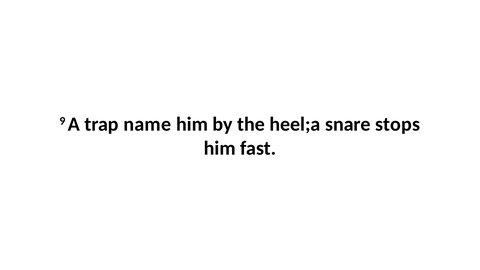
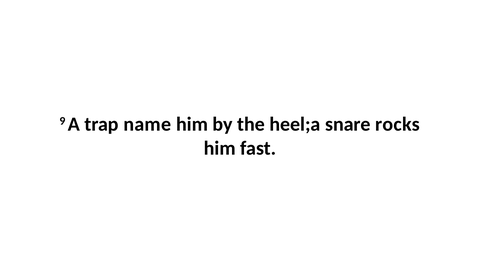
stops: stops -> rocks (398, 124)
